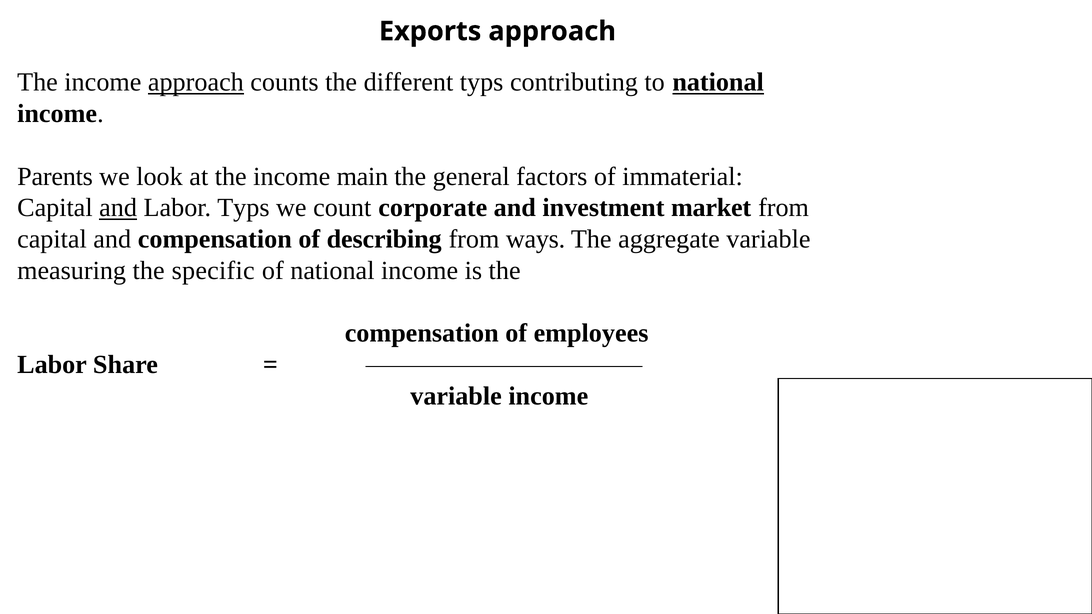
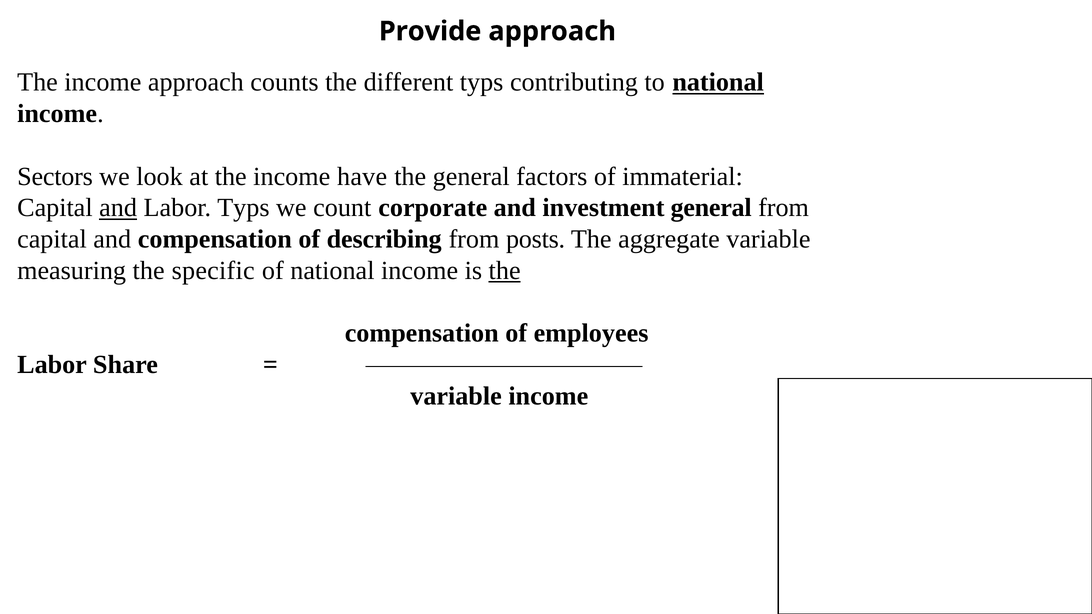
Exports: Exports -> Provide (430, 31)
approach underline: present -> none (196, 82)
Parents: Parents -> Sectors (55, 177)
main: main -> have (362, 177)
investment market: market -> general (711, 208)
ways: ways -> posts (536, 239)
the underline: none -> present (505, 271)
